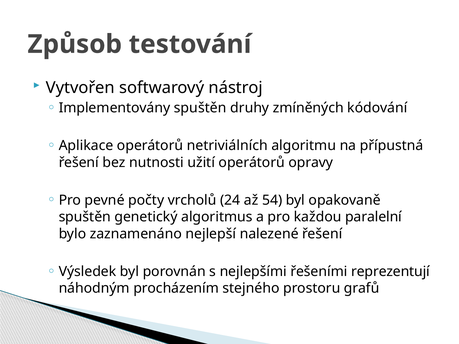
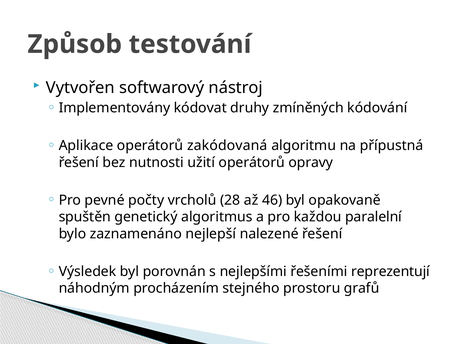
Implementovány spuštěn: spuštěn -> kódovat (200, 108)
netriviálních: netriviálních -> zakódovaná (227, 146)
24: 24 -> 28 (230, 200)
54: 54 -> 46 (272, 200)
